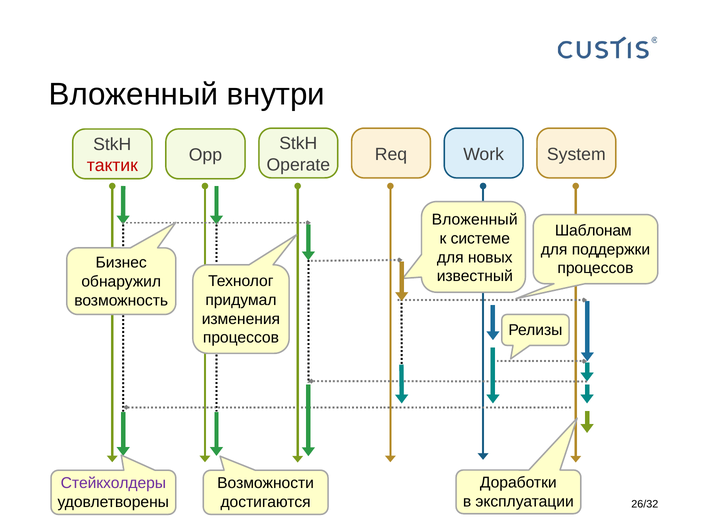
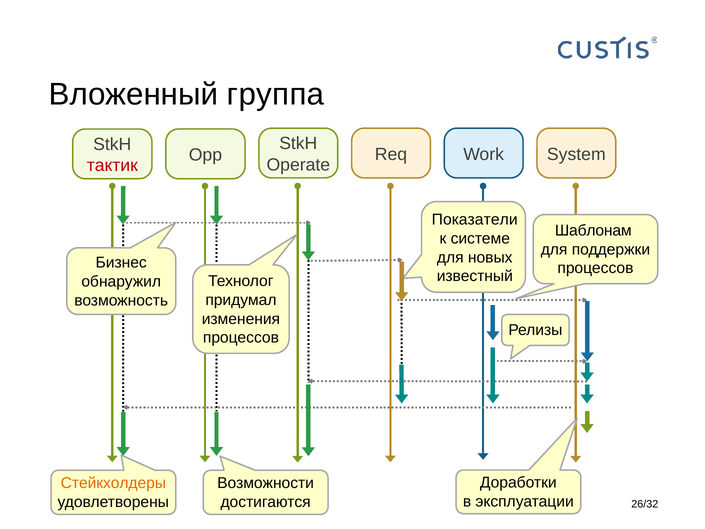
внутри: внутри -> группа (276, 95)
Вложенный: Вложенный -> Показатели (475, 220)
Стейкхолдеры colour: purple -> orange (113, 483)
